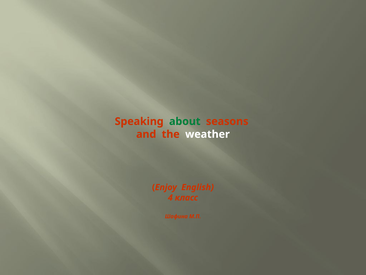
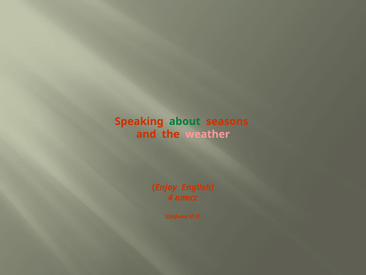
weather colour: white -> pink (207, 134)
